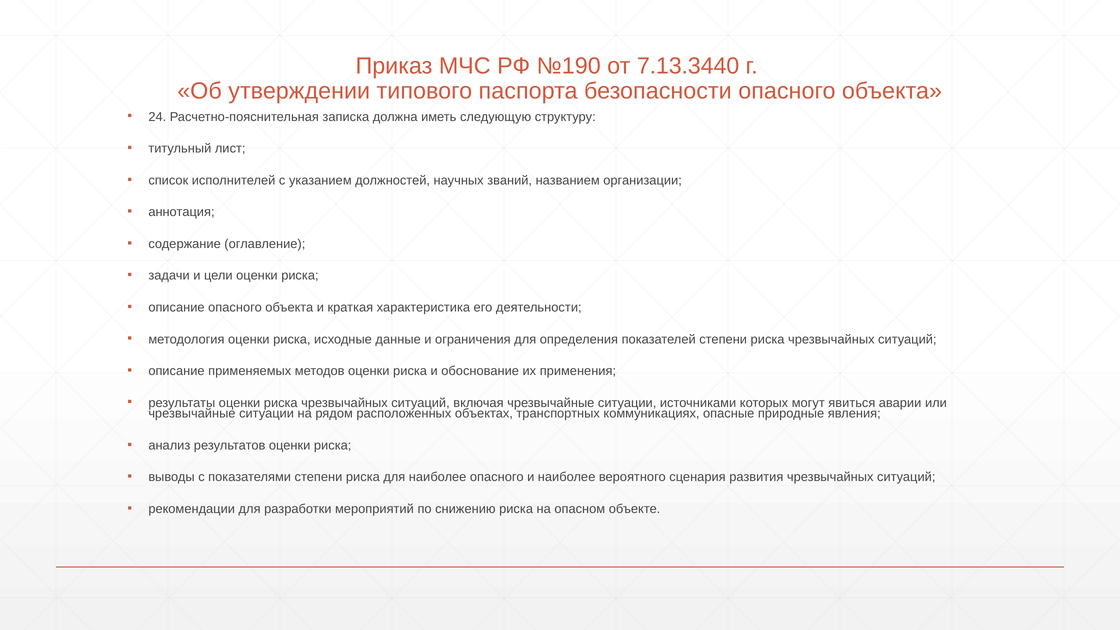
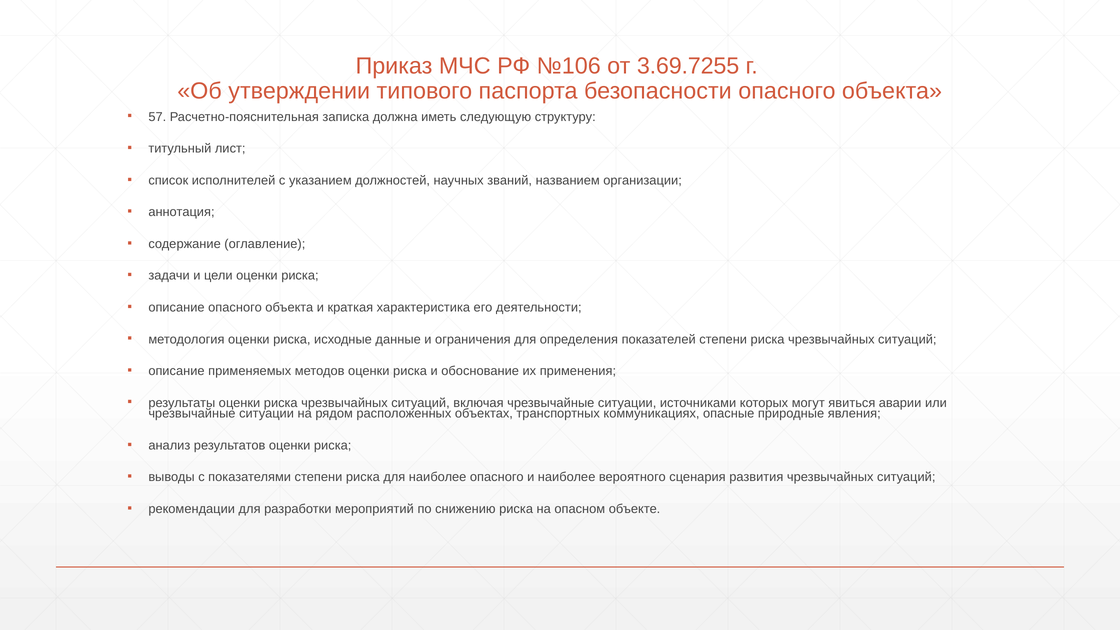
№190: №190 -> №106 (569, 66)
7.13.3440: 7.13.3440 -> 3.69.7255 (688, 66)
24: 24 -> 57 (157, 117)
